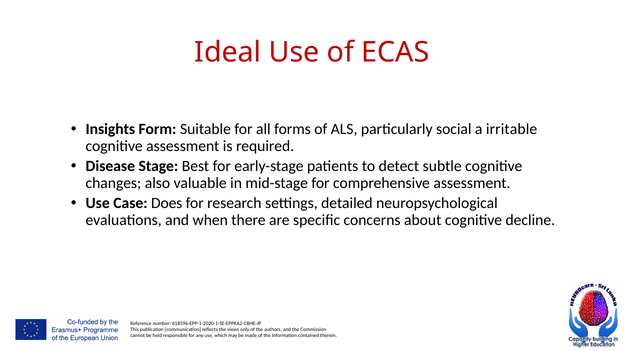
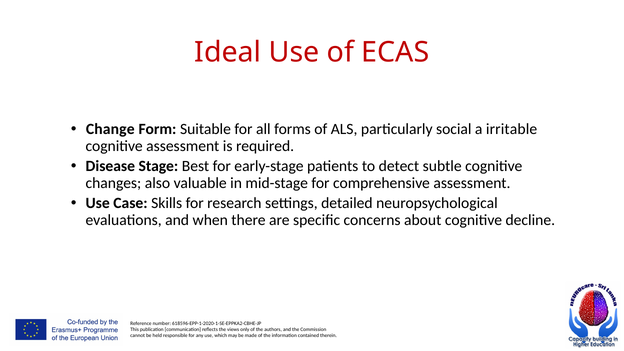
Insights: Insights -> Change (110, 129)
Does: Does -> Skills (167, 203)
